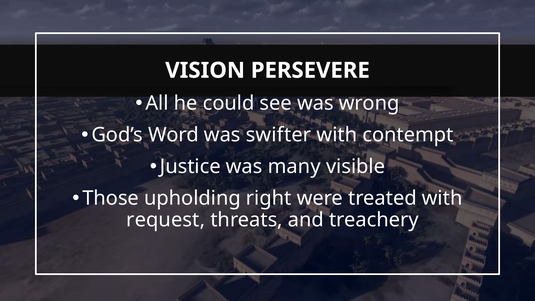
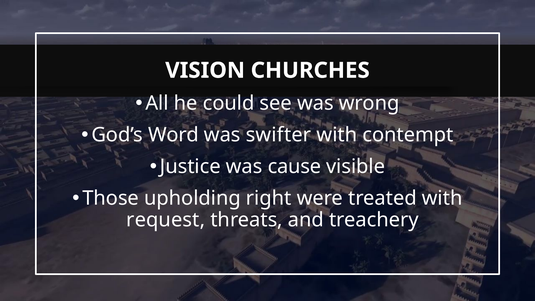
PERSEVERE: PERSEVERE -> CHURCHES (310, 70)
many: many -> cause (294, 167)
